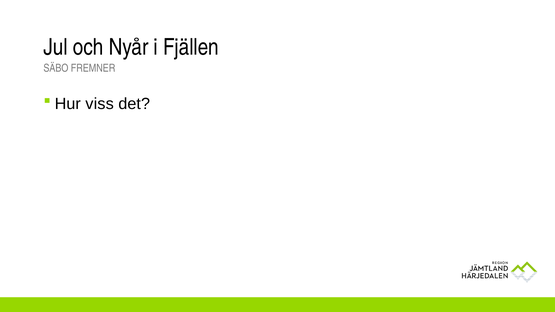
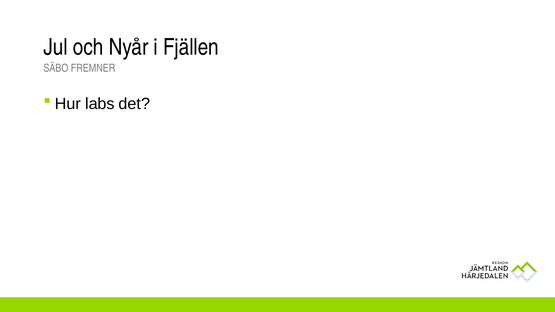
viss: viss -> labs (100, 104)
